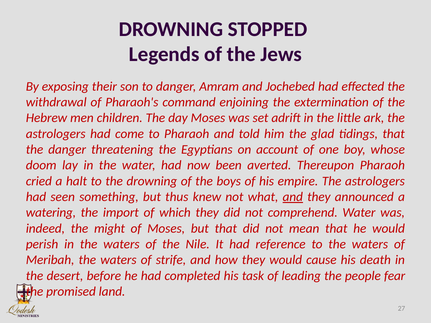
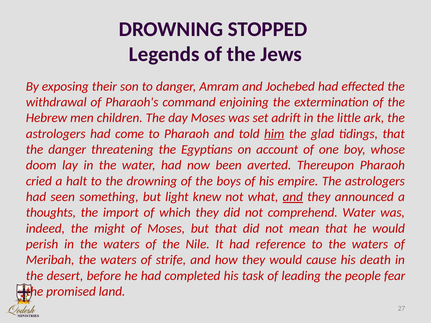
him underline: none -> present (274, 134)
thus: thus -> light (177, 197)
watering: watering -> thoughts (51, 213)
